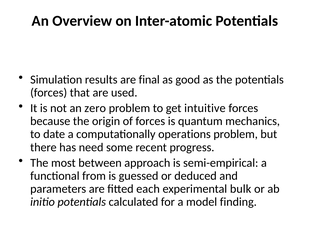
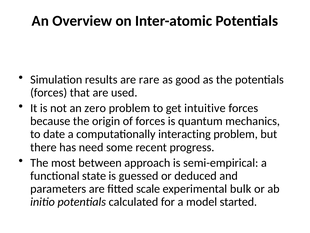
final: final -> rare (149, 79)
operations: operations -> interacting (184, 134)
from: from -> state (94, 175)
each: each -> scale (148, 189)
finding: finding -> started (238, 202)
